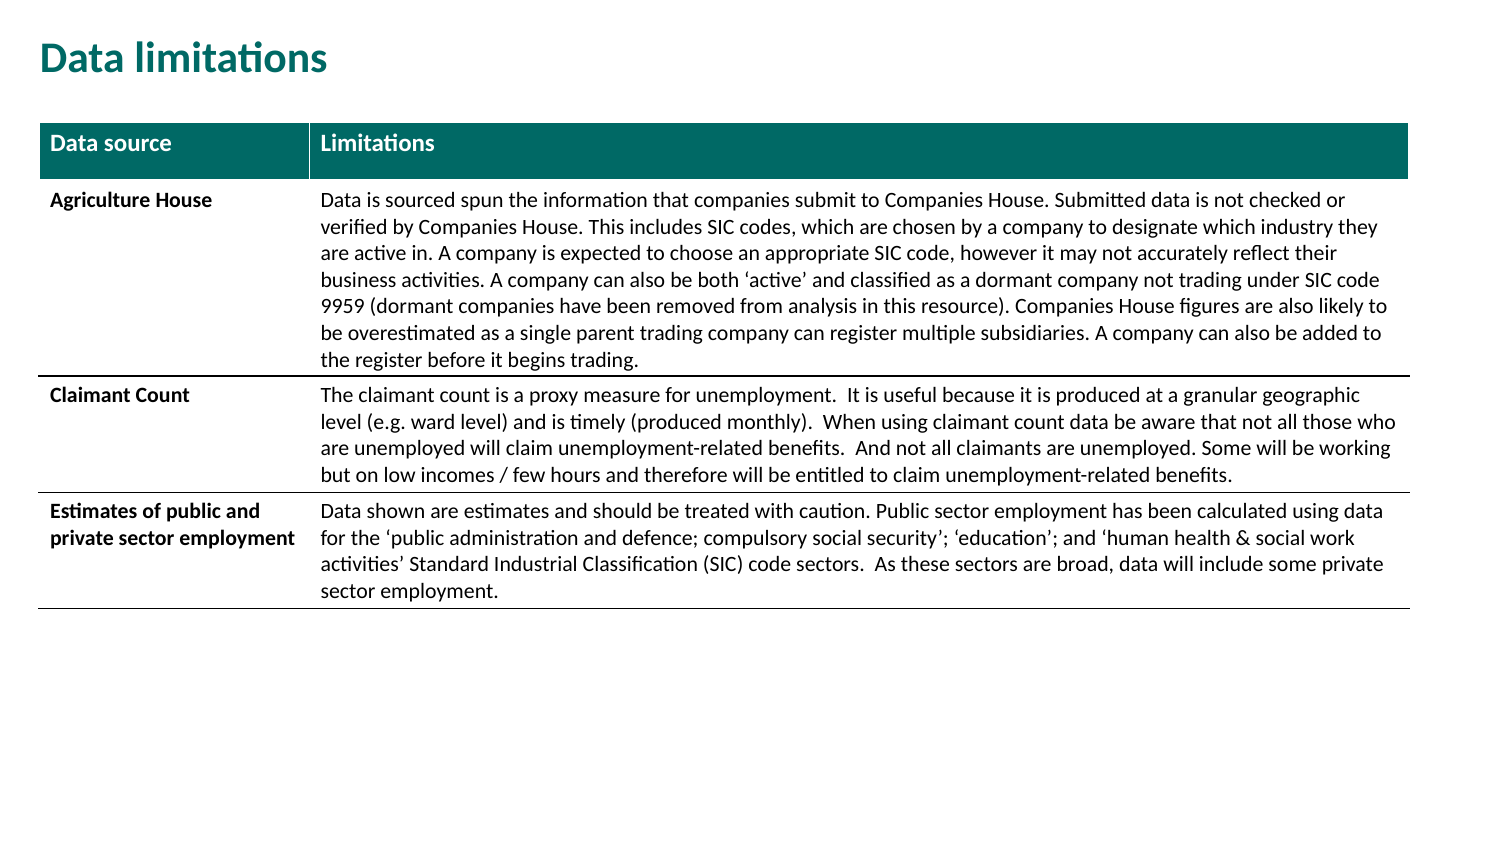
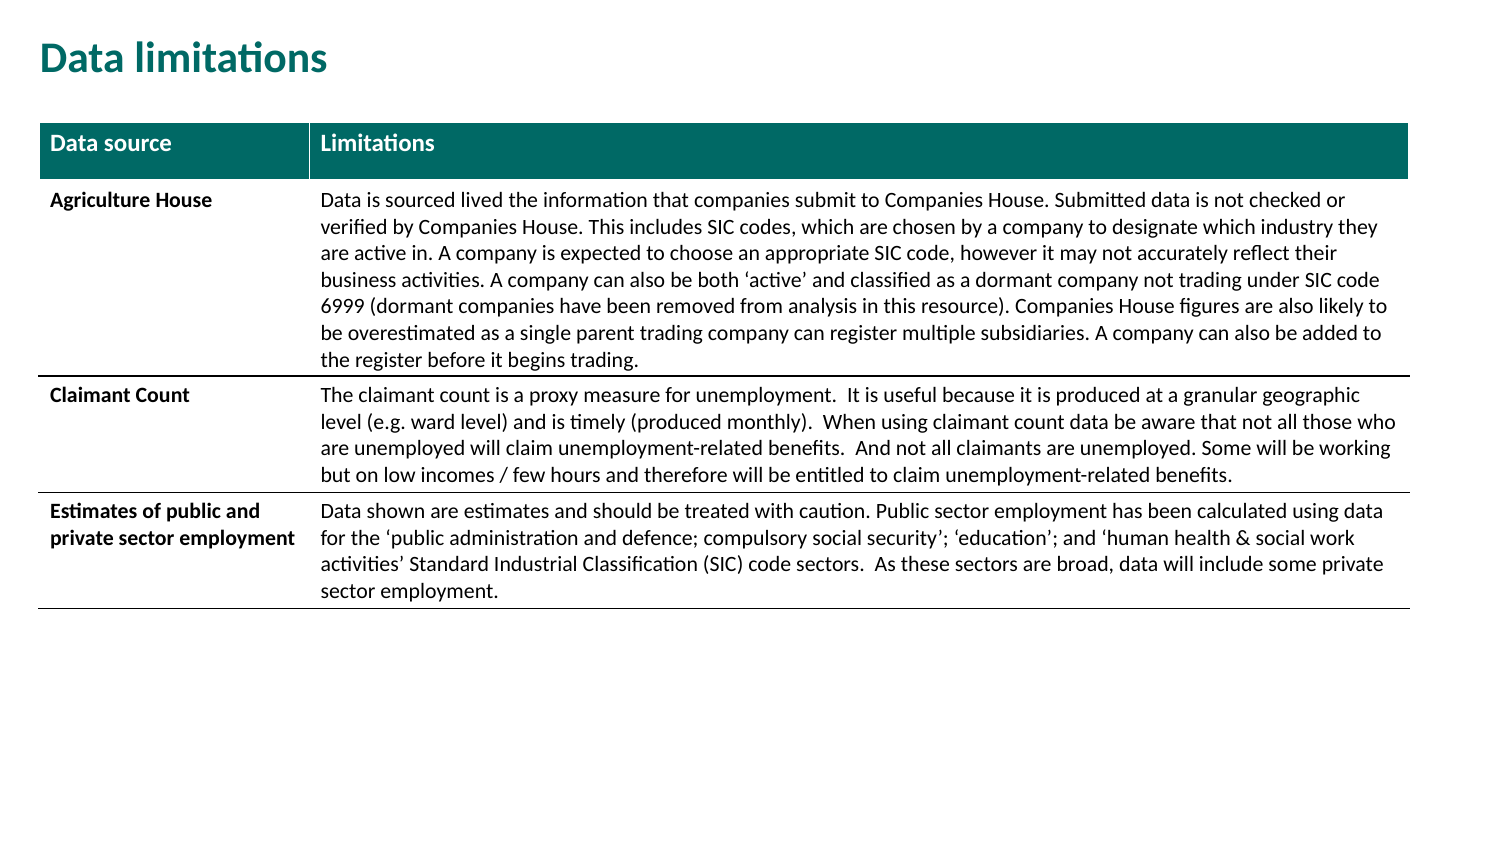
spun: spun -> lived (482, 200)
9959: 9959 -> 6999 (343, 307)
